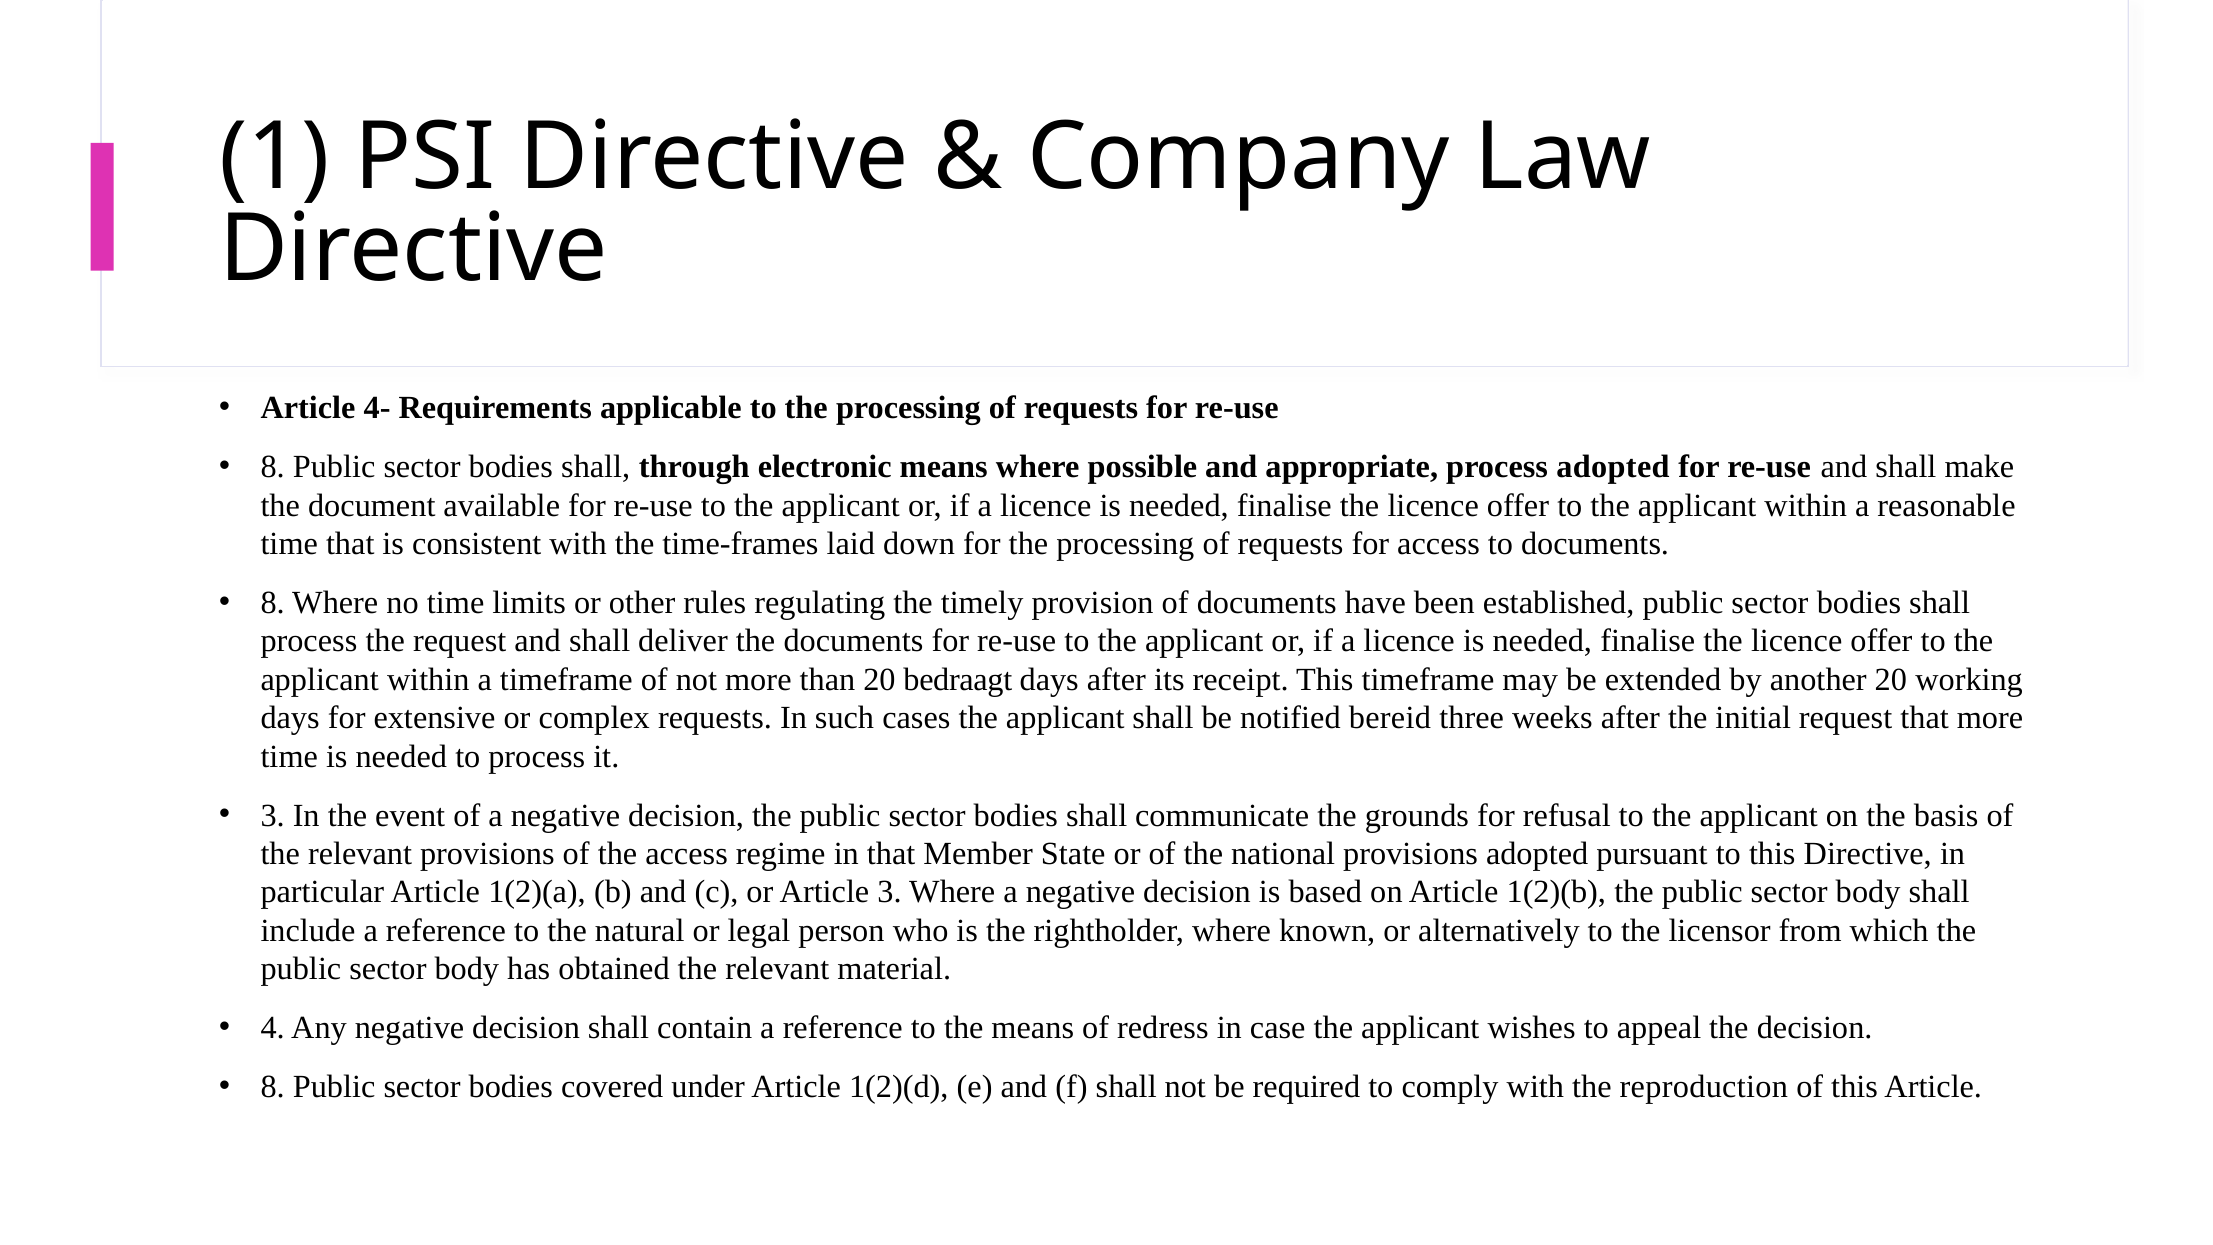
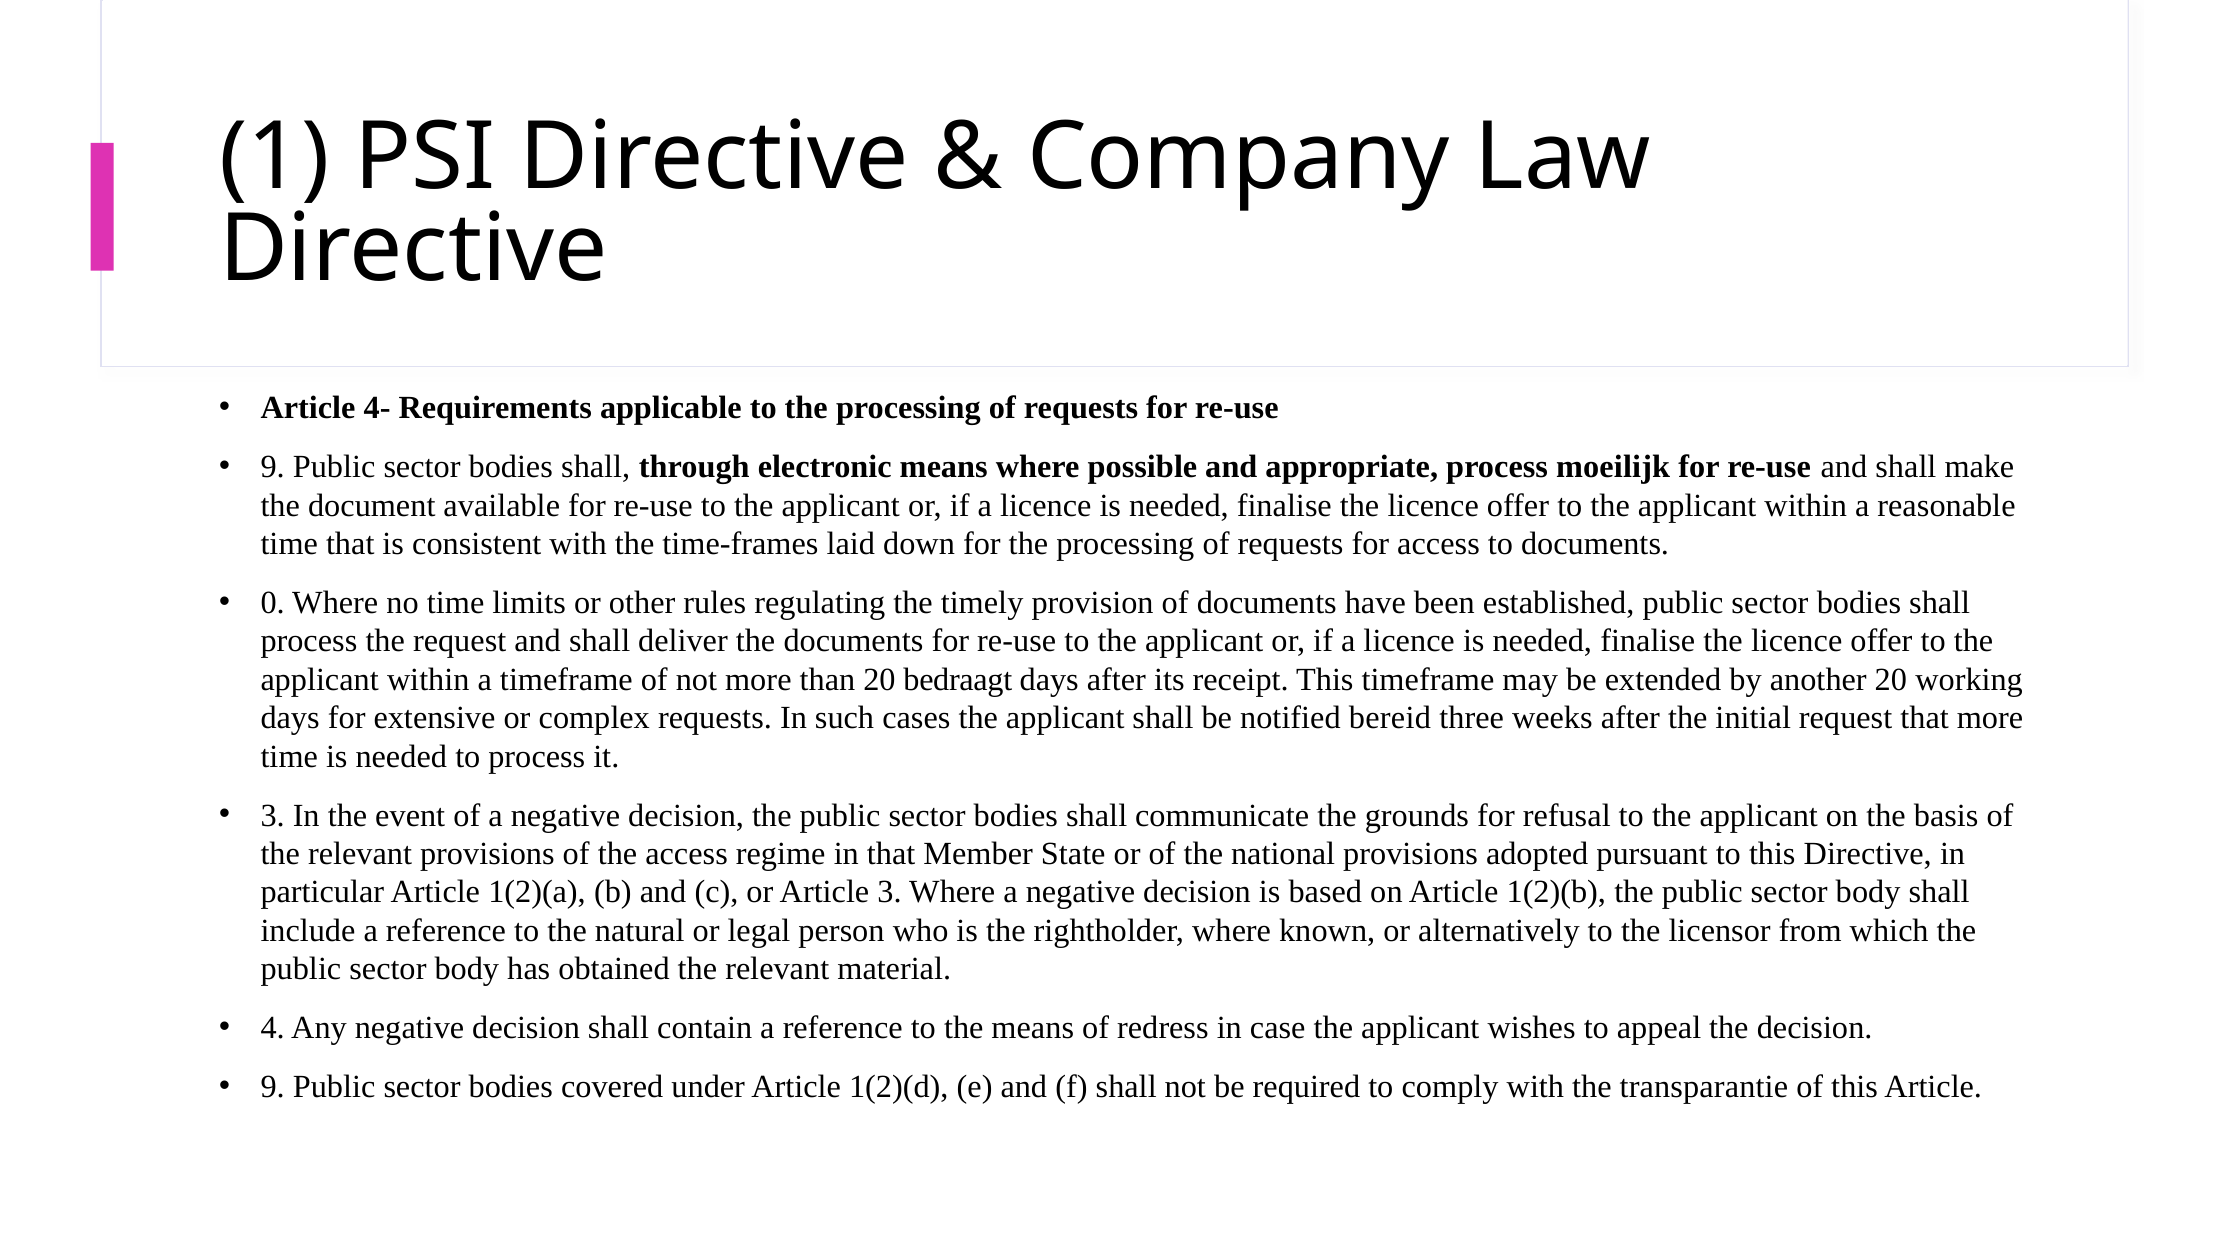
8: 8 -> 9 (273, 467)
process adopted: adopted -> moeilijk (1613, 467)
8: 8 -> 0 (273, 603)
8: 8 -> 9 (273, 1087)
reproduction: reproduction -> transparantie (1704, 1087)
